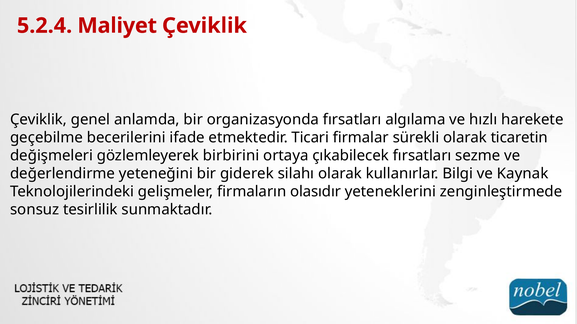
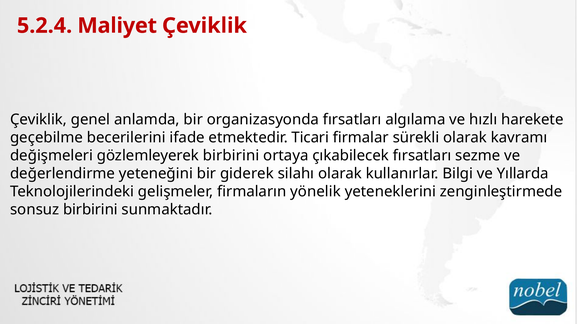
ticaretin: ticaretin -> kavramı (519, 138)
Kaynak: Kaynak -> Yıllarda (523, 174)
olasıdır: olasıdır -> yönelik (316, 192)
sonsuz tesirlilik: tesirlilik -> birbirini (90, 210)
